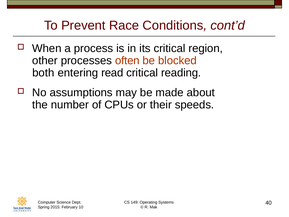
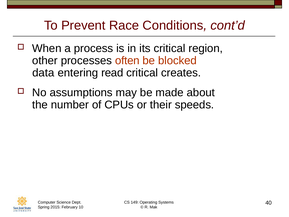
both: both -> data (43, 73)
reading: reading -> creates (181, 73)
